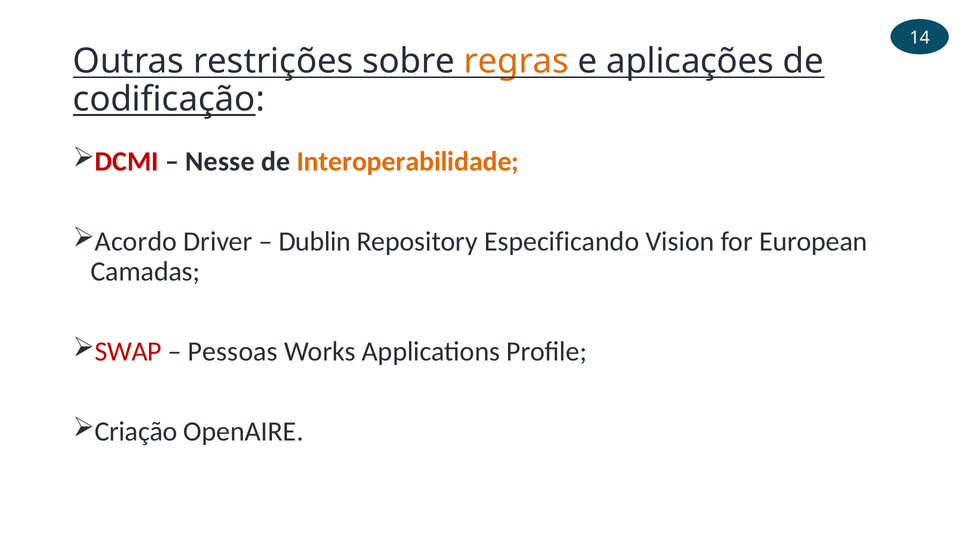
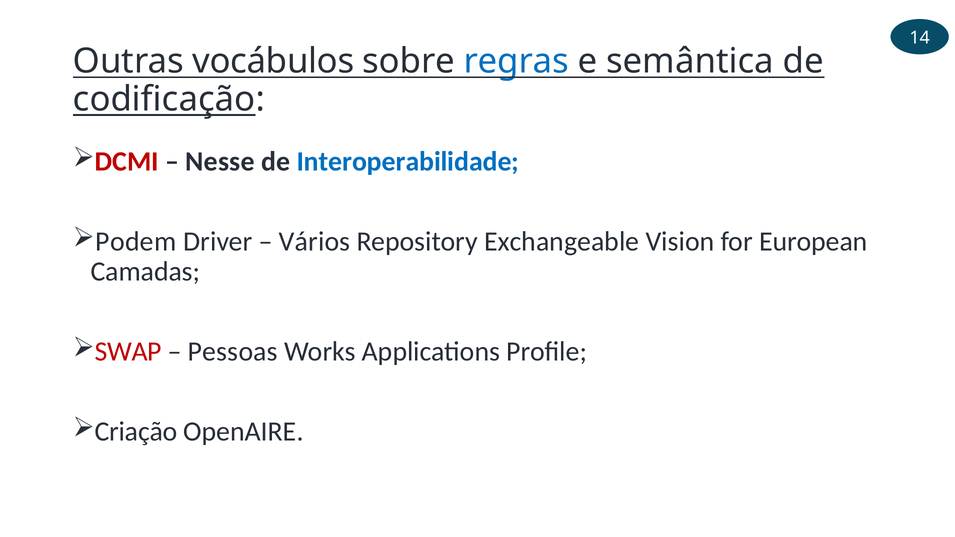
restrições: restrições -> vocábulos (273, 61)
regras colour: orange -> blue (516, 61)
aplicações: aplicações -> semântica (690, 61)
Interoperabilidade colour: orange -> blue (408, 161)
Acordo: Acordo -> Podem (136, 242)
Dublin: Dublin -> Vários (314, 242)
Especificando: Especificando -> Exchangeable (562, 242)
